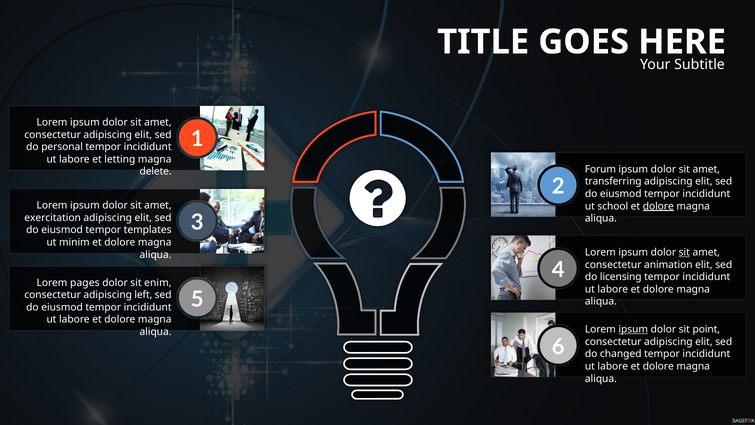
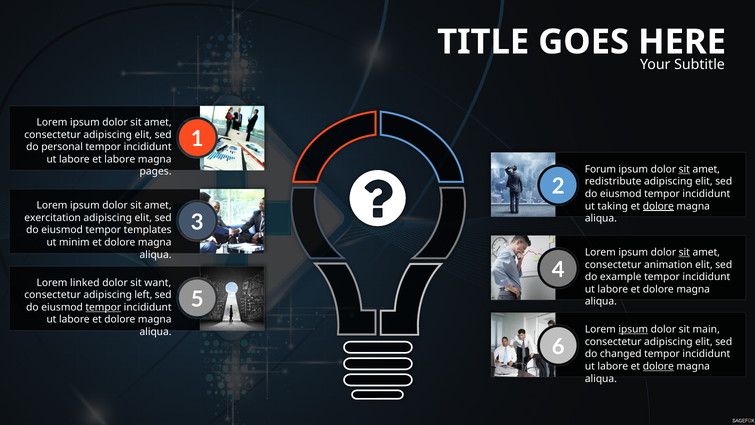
et letting: letting -> labore (120, 159)
sit underline: none -> present (684, 169)
delete: delete -> pages (156, 171)
transferring: transferring -> redistribute (613, 181)
school: school -> taking (613, 206)
licensing: licensing -> example (621, 277)
pages: pages -> linked (85, 282)
enim: enim -> want (158, 282)
tempor underline: none -> present (103, 307)
point: point -> main (706, 329)
dolore underline: none -> present (658, 366)
